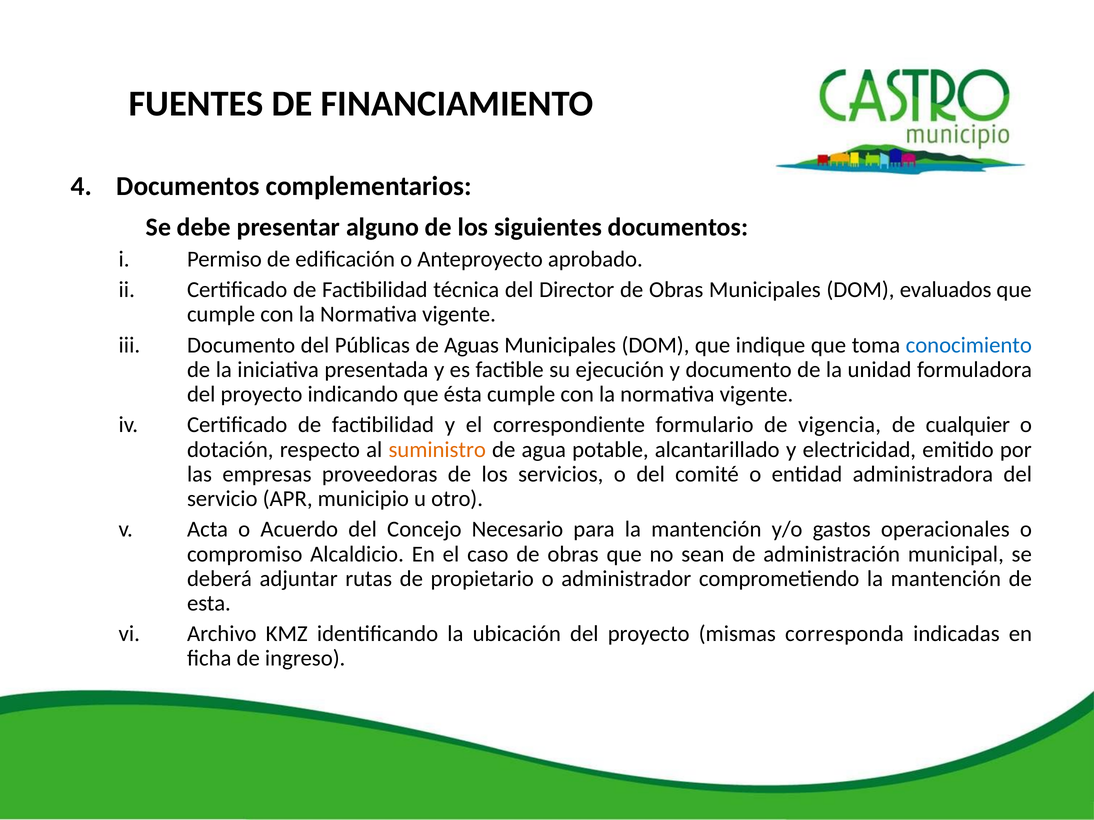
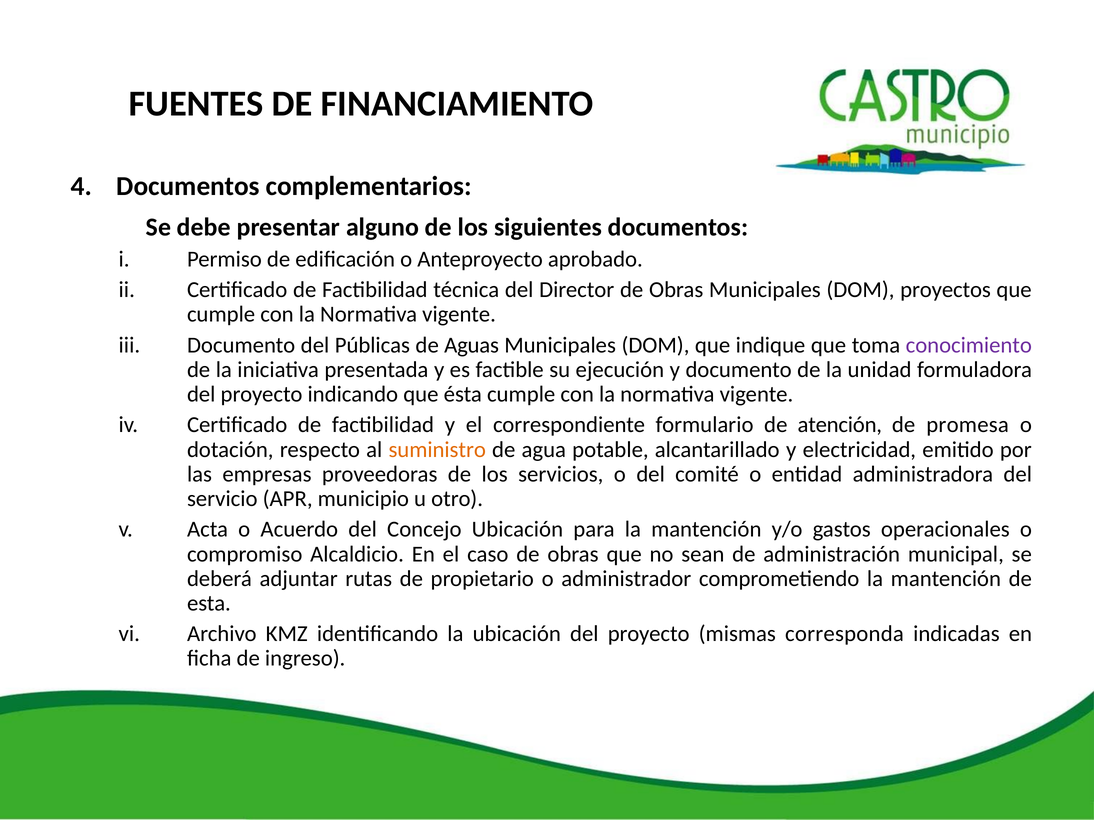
evaluados: evaluados -> proyectos (946, 290)
conocimiento colour: blue -> purple (969, 345)
vigencia: vigencia -> atención (840, 425)
cualquier: cualquier -> promesa (968, 425)
Concejo Necesario: Necesario -> Ubicación (517, 530)
